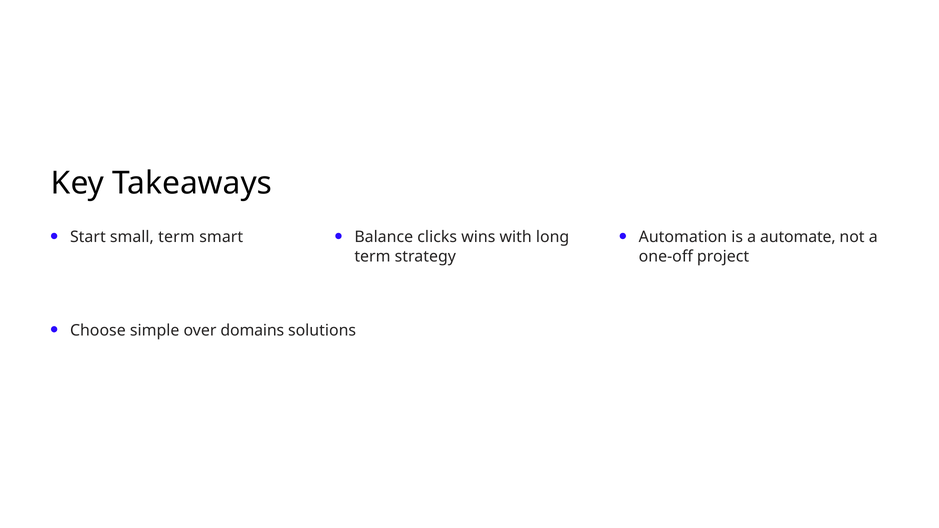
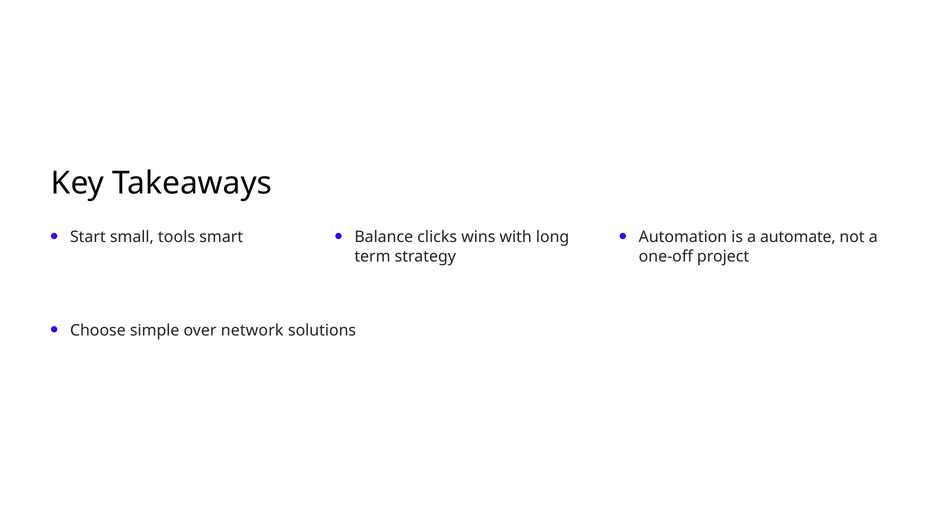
small term: term -> tools (177, 237)
domains: domains -> network (252, 331)
